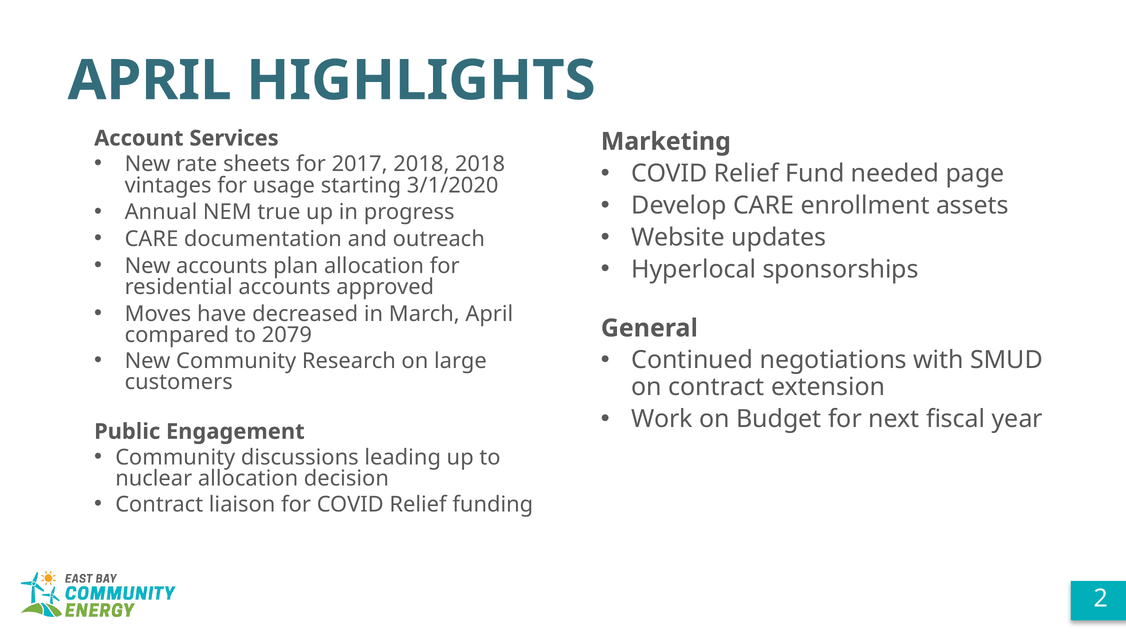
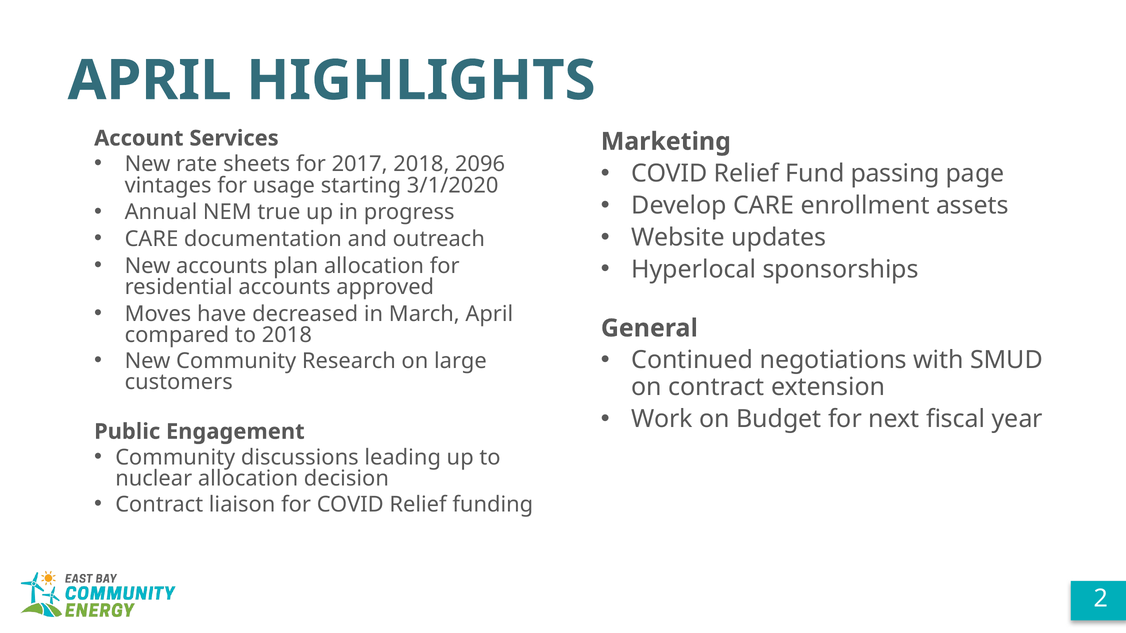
2018 2018: 2018 -> 2096 (480, 164)
needed: needed -> passing (895, 174)
to 2079: 2079 -> 2018 (287, 335)
